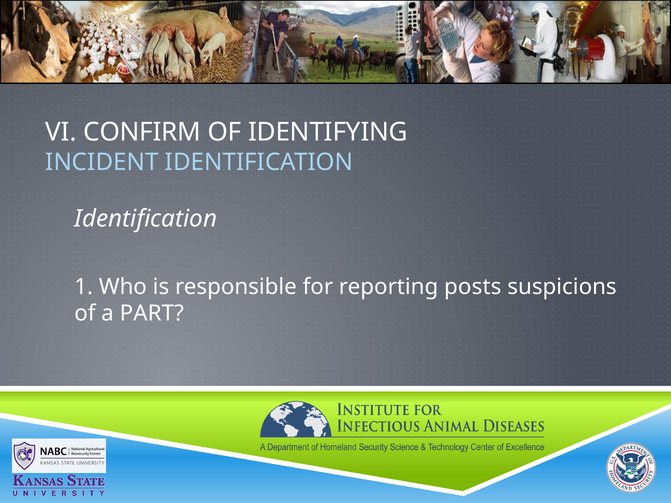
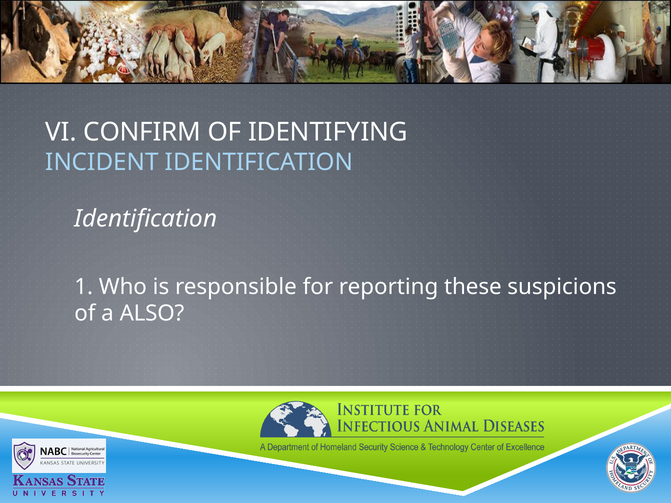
posts: posts -> these (473, 287)
PART: PART -> ALSO (152, 314)
